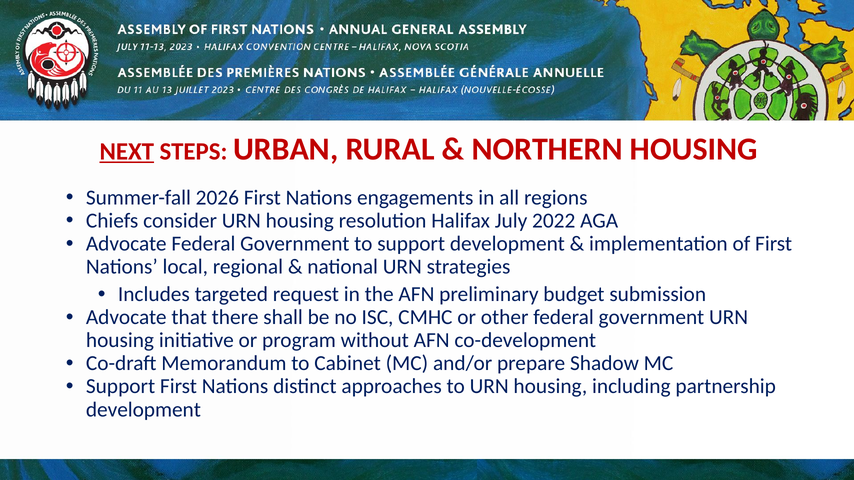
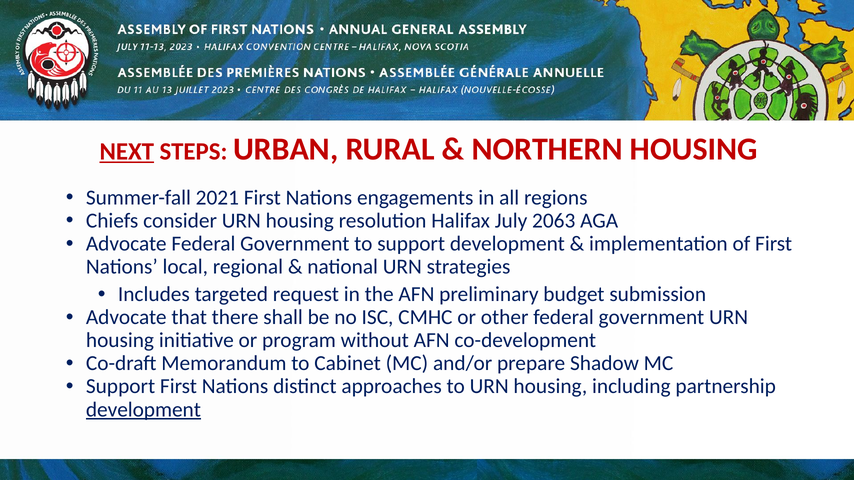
2026: 2026 -> 2021 (217, 198)
2022: 2022 -> 2063 (554, 221)
development underline: none -> present (143, 410)
